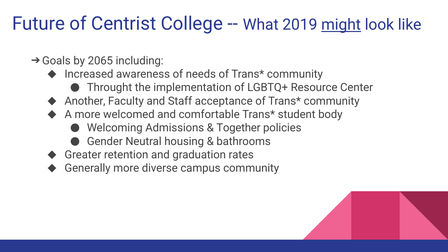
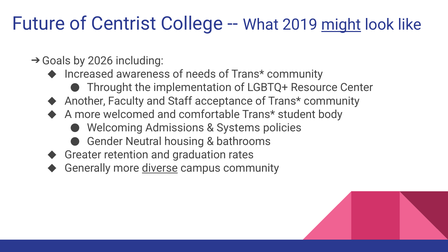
2065: 2065 -> 2026 (100, 61)
Together: Together -> Systems (238, 128)
diverse underline: none -> present (160, 168)
